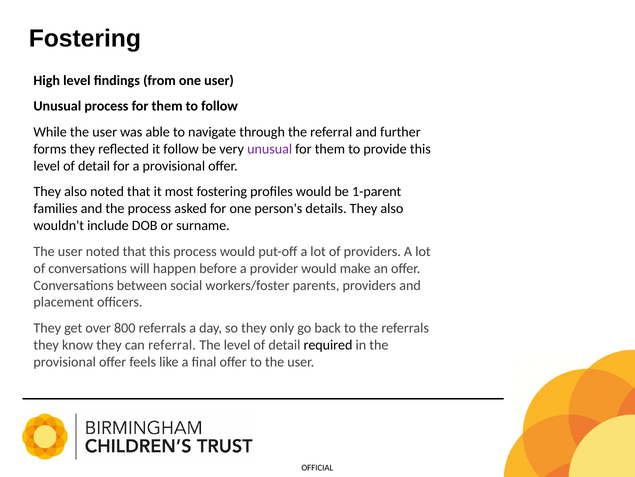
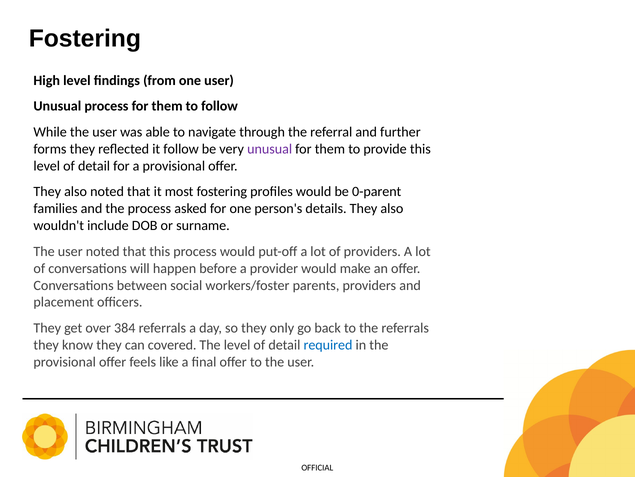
1-parent: 1-parent -> 0-parent (377, 191)
800: 800 -> 384 (125, 328)
can referral: referral -> covered (172, 344)
required colour: black -> blue (328, 344)
